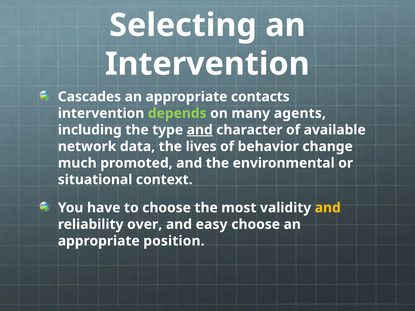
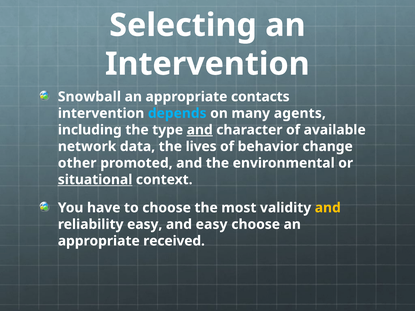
Cascades: Cascades -> Snowball (89, 97)
depends colour: light green -> light blue (177, 113)
much: much -> other (77, 163)
situational underline: none -> present (95, 180)
reliability over: over -> easy (145, 225)
position: position -> received (174, 241)
